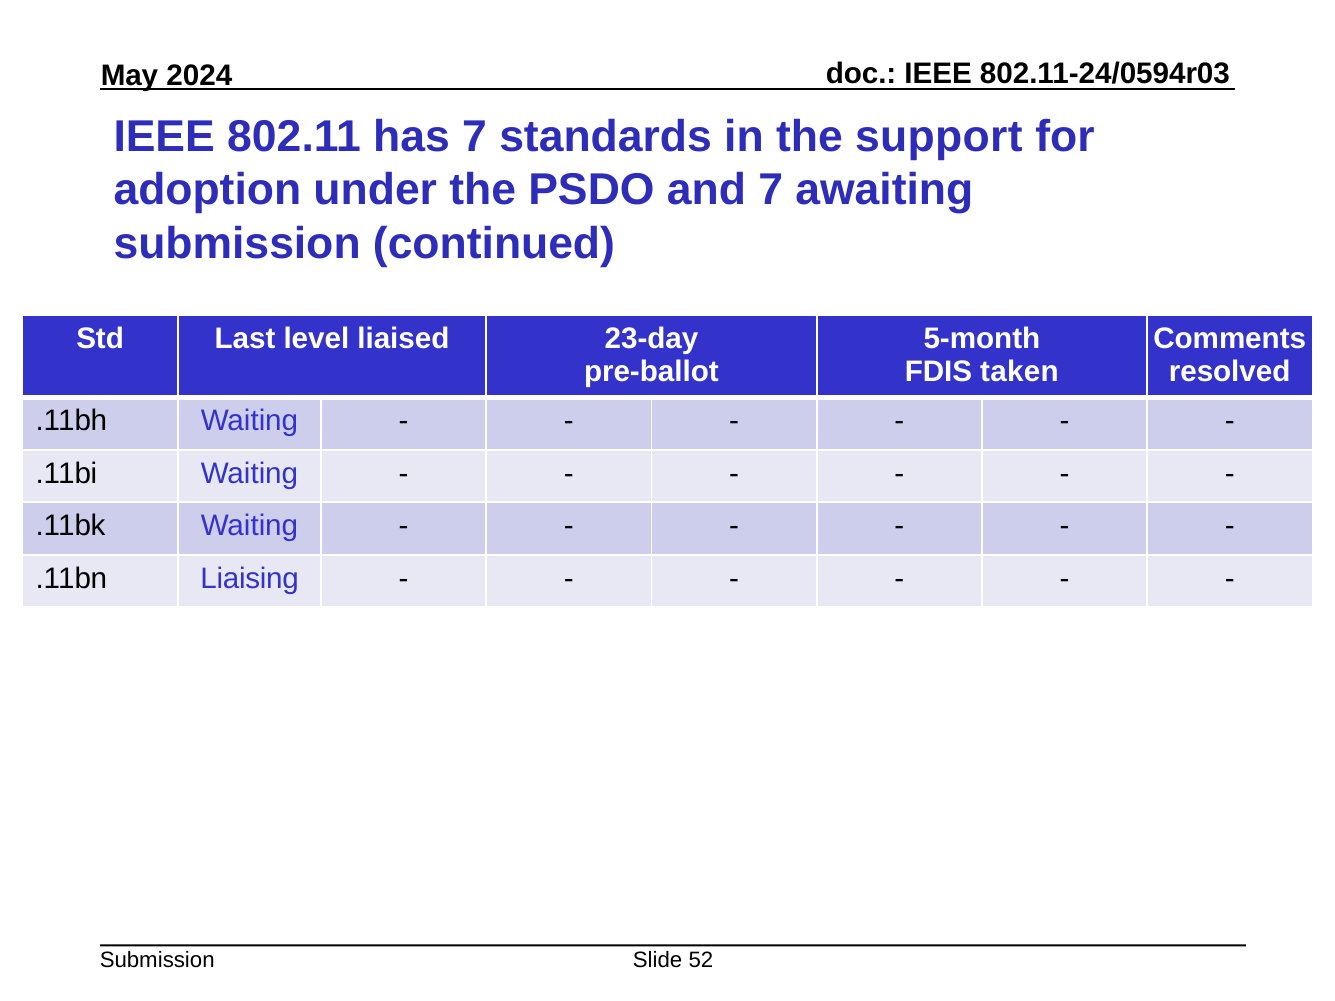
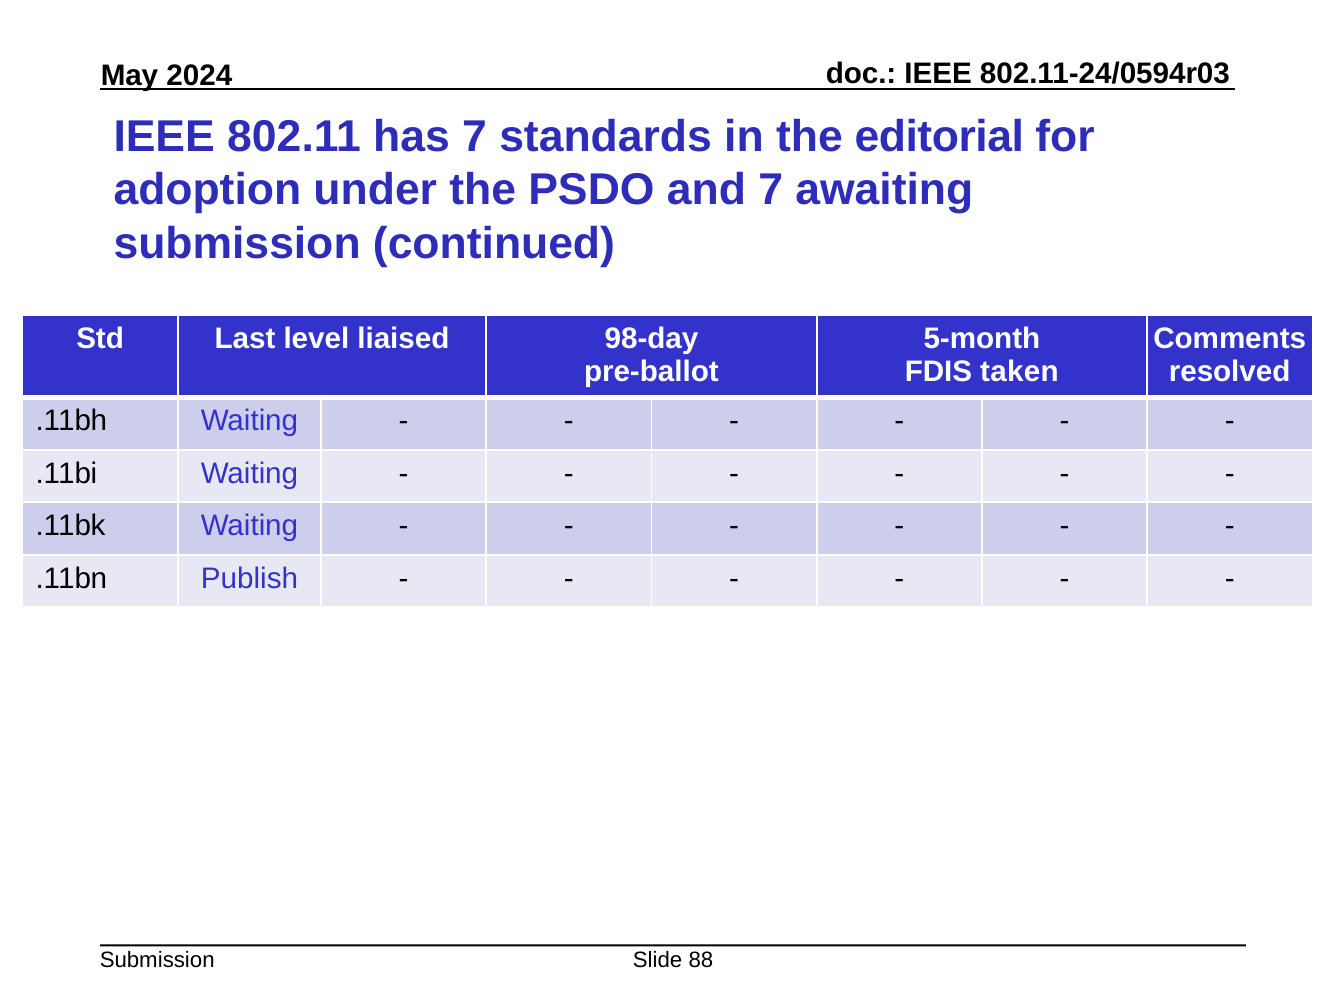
support: support -> editorial (939, 137)
23-day: 23-day -> 98-day (651, 339)
Liaising: Liaising -> Publish (249, 578)
52: 52 -> 88 (701, 960)
